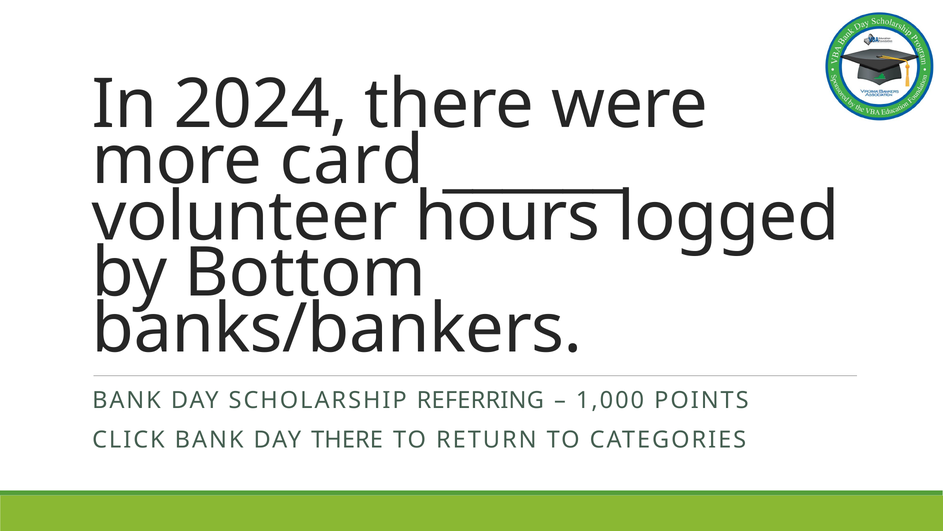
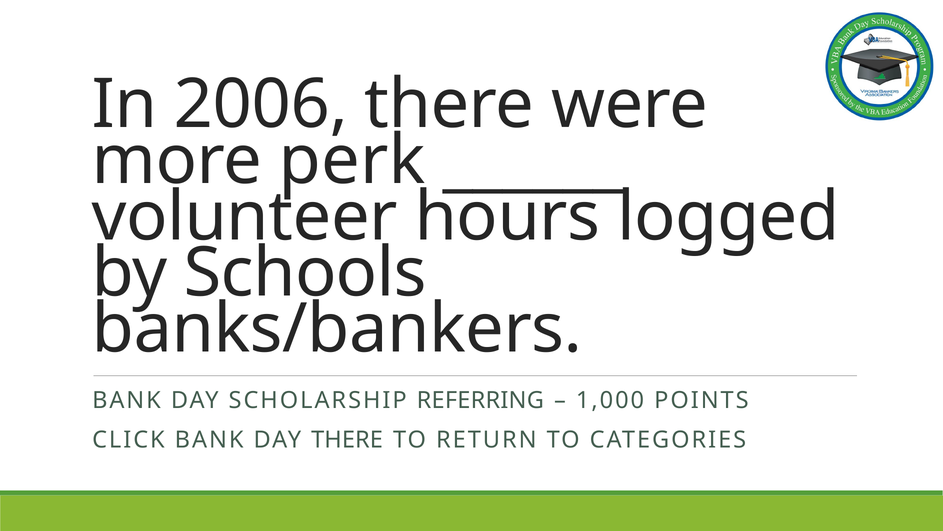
2024: 2024 -> 2006 (261, 104)
card: card -> perk (352, 161)
Bottom: Bottom -> Schools (305, 273)
